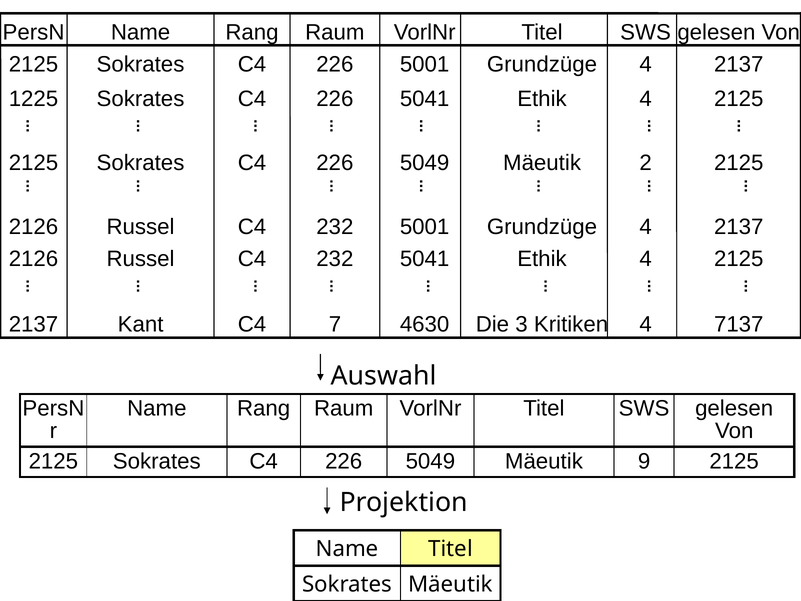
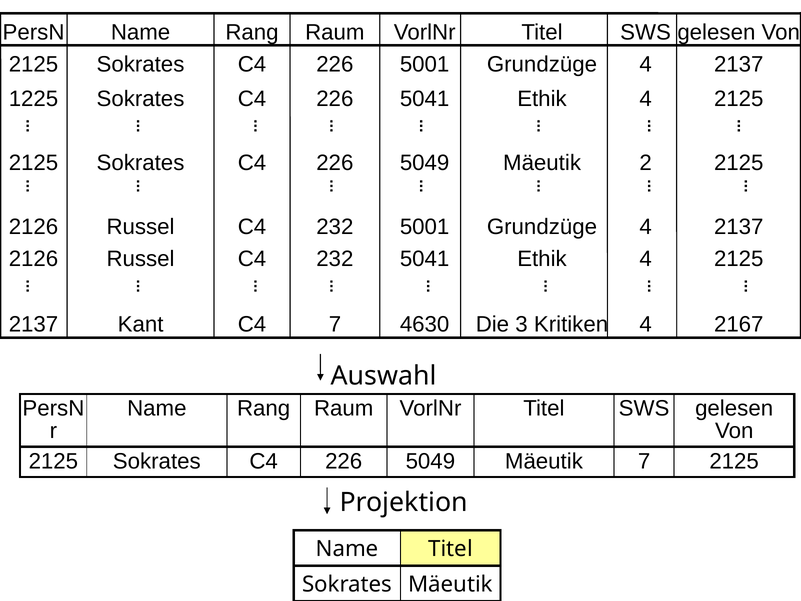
7137: 7137 -> 2167 (739, 324)
Mäeutik 9: 9 -> 7 (644, 461)
